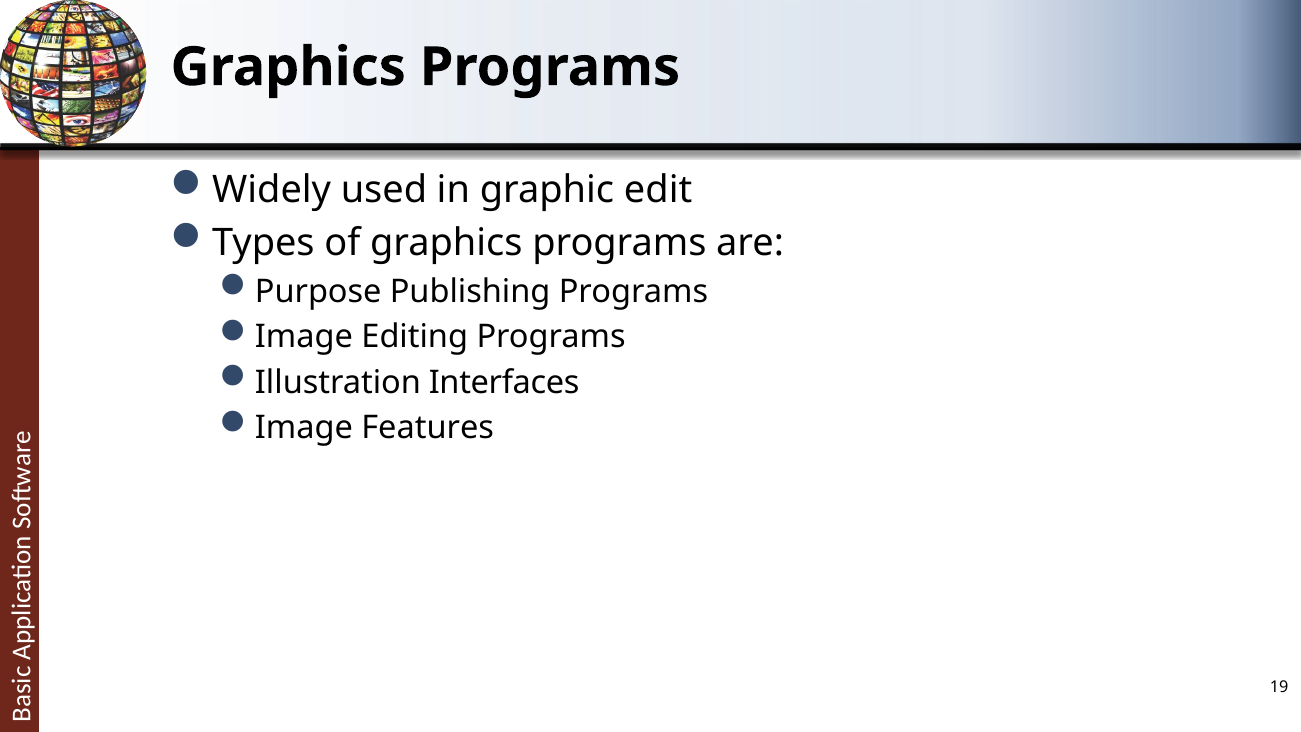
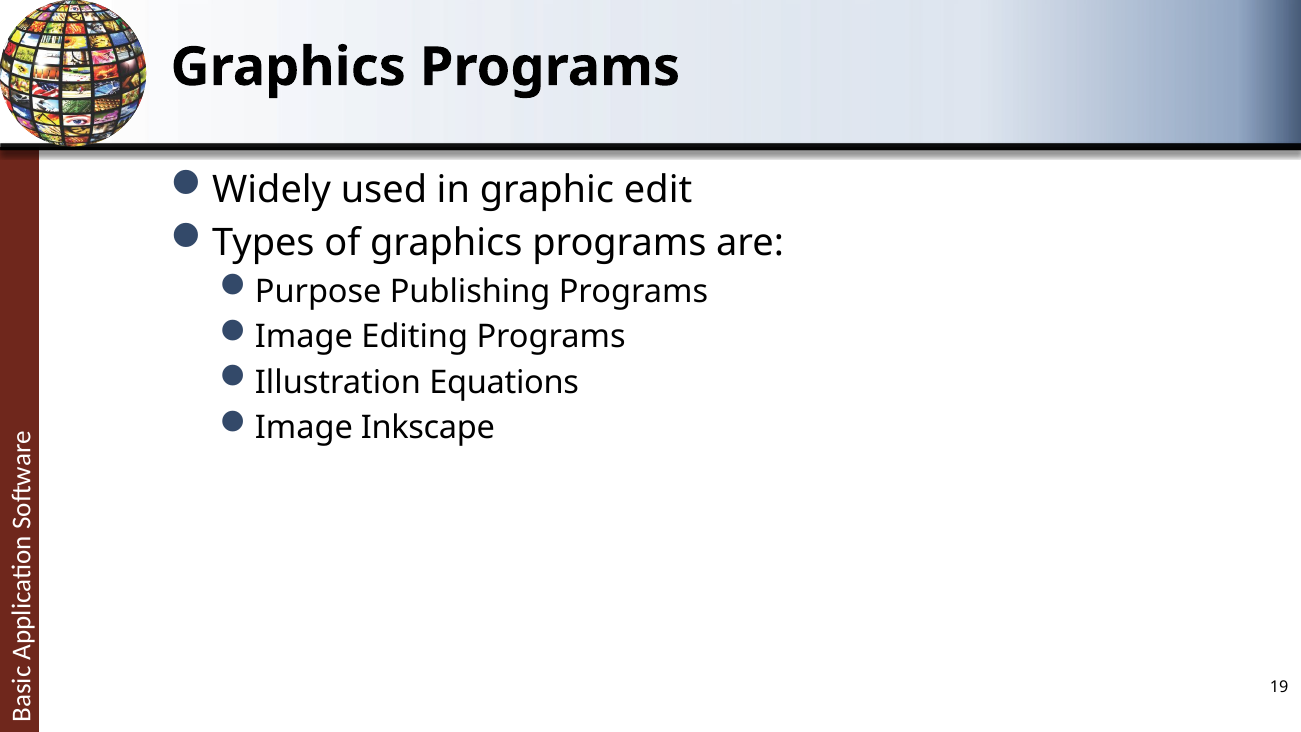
Interfaces: Interfaces -> Equations (504, 382)
Features: Features -> Inkscape (428, 428)
